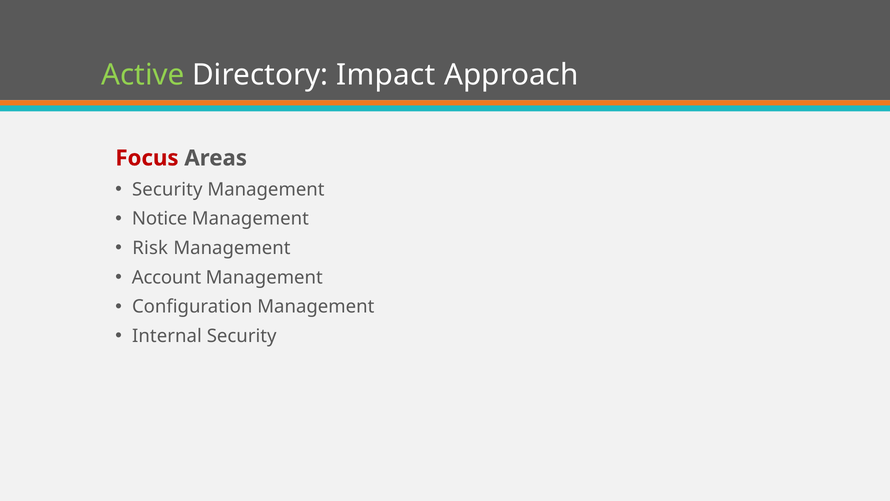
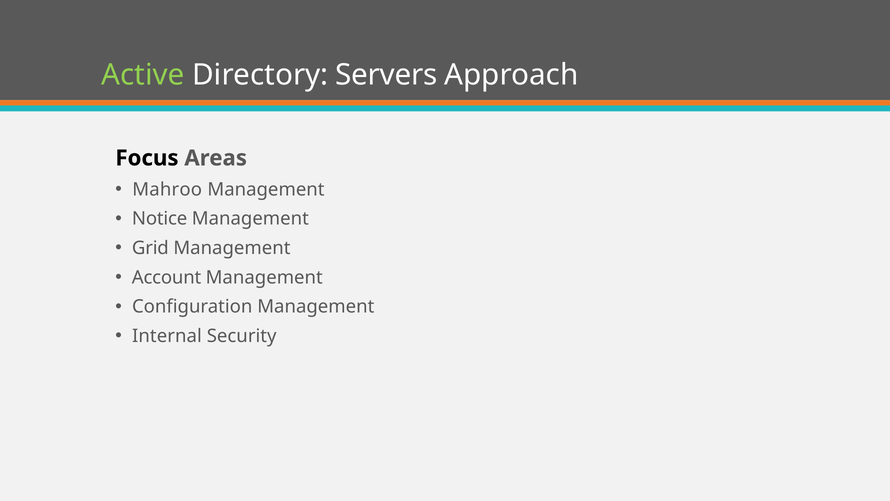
Impact: Impact -> Servers (386, 75)
Focus colour: red -> black (147, 158)
Security: Security -> Mahroo (167, 189)
Risk: Risk -> Grid (150, 248)
